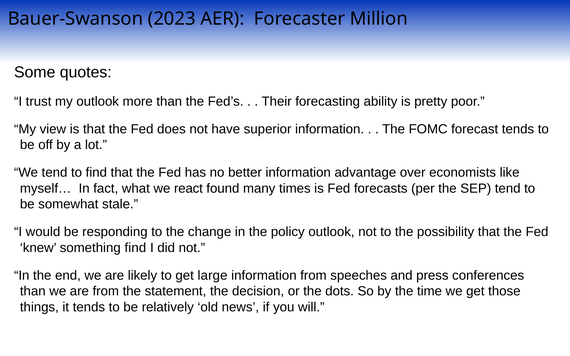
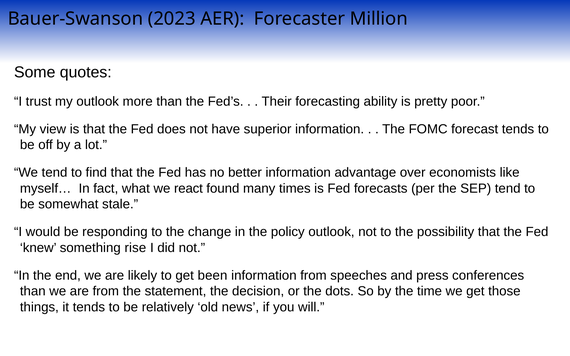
something find: find -> rise (135, 248)
large: large -> been (212, 276)
